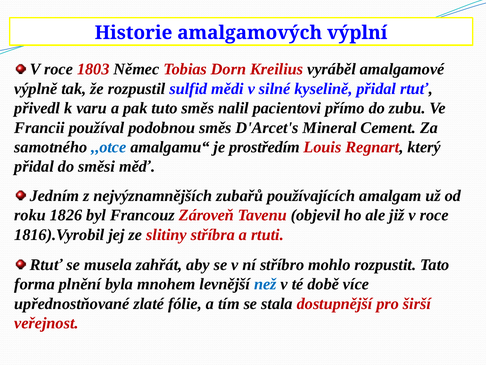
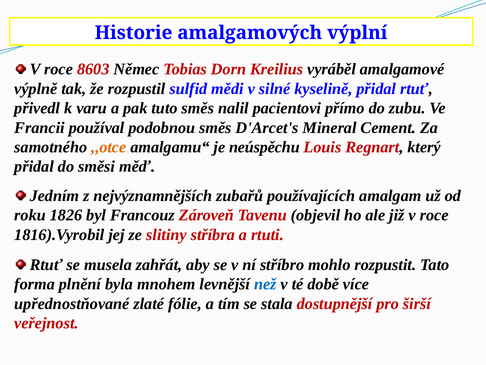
1803: 1803 -> 8603 (93, 69)
,,otce colour: blue -> orange (109, 147)
prostředím: prostředím -> neúspěchu (264, 147)
